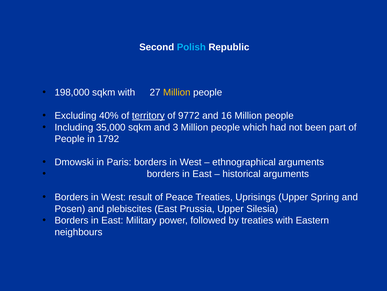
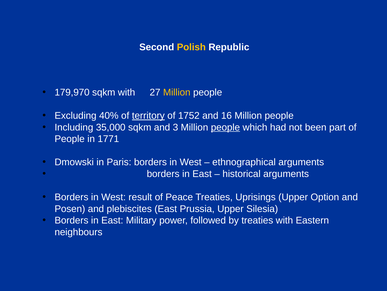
Polish colour: light blue -> yellow (191, 47)
198,000: 198,000 -> 179,970 (72, 92)
9772: 9772 -> 1752 (189, 115)
people underline: none -> present (225, 127)
1792: 1792 -> 1771 (108, 139)
Spring: Spring -> Option (325, 197)
